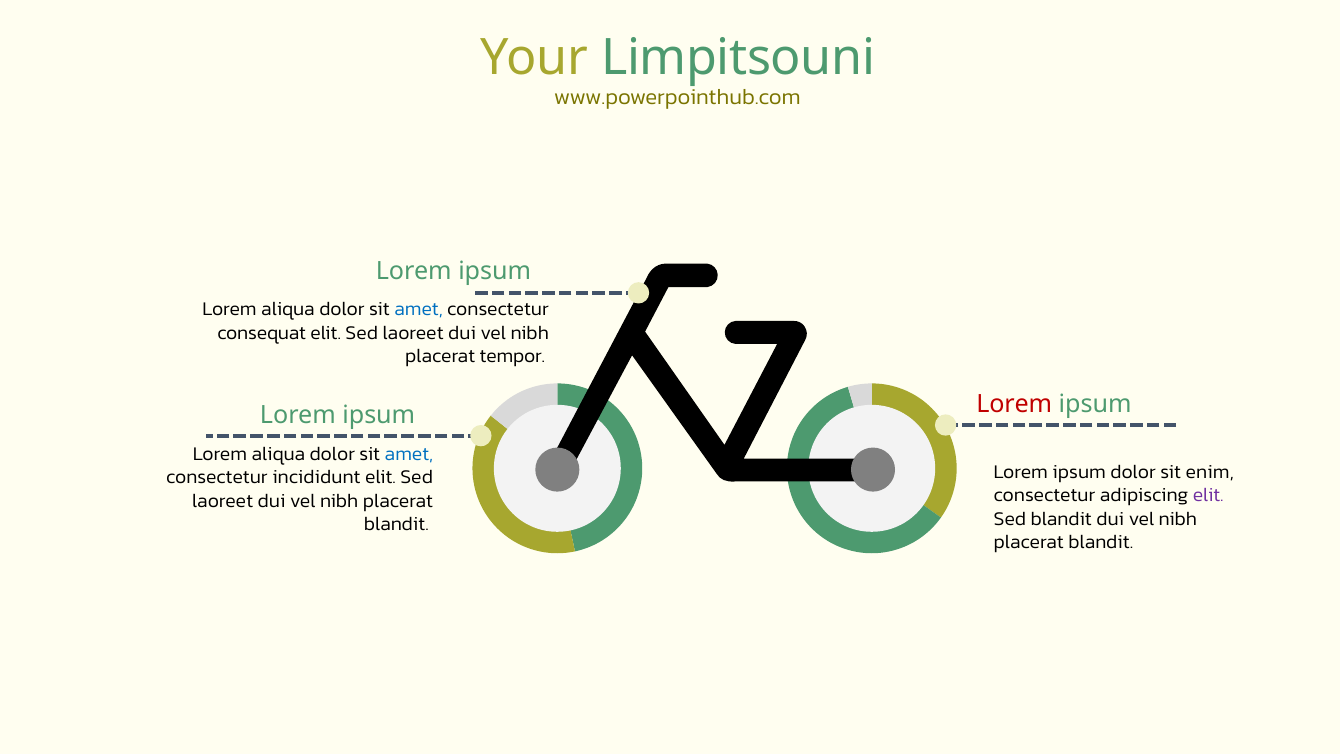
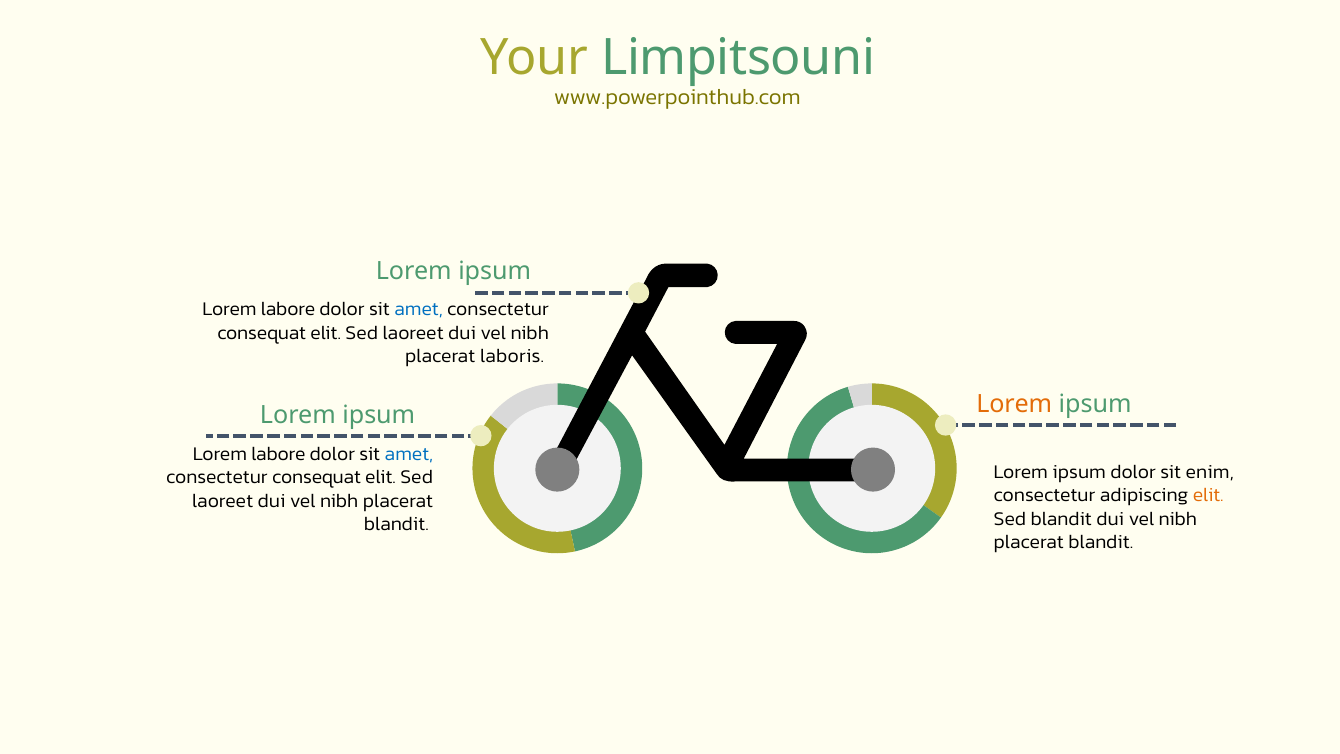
aliqua: aliqua -> labore (288, 309)
tempor: tempor -> laboris (512, 356)
Lorem colour: red -> orange (1014, 404)
aliqua: aliqua -> labore (278, 454)
incididunt: incididunt -> consequat (317, 477)
elit colour: purple -> orange (1208, 495)
